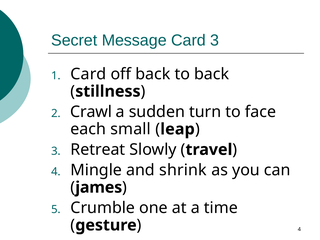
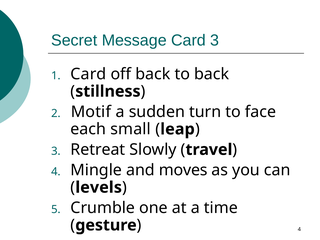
Crawl: Crawl -> Motif (91, 112)
shrink: shrink -> moves (183, 170)
james: james -> levels (99, 187)
